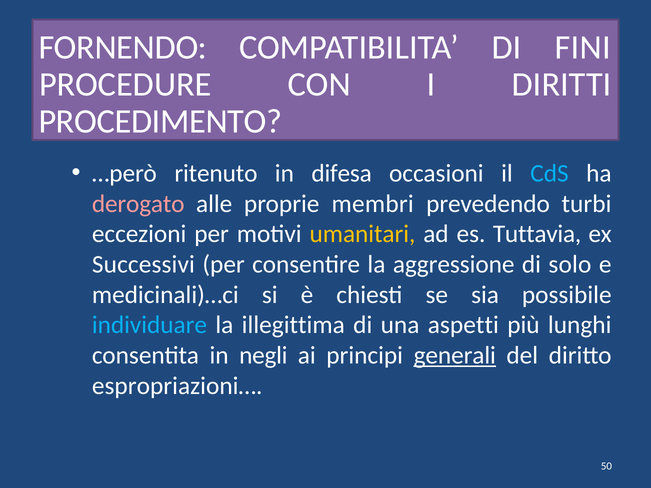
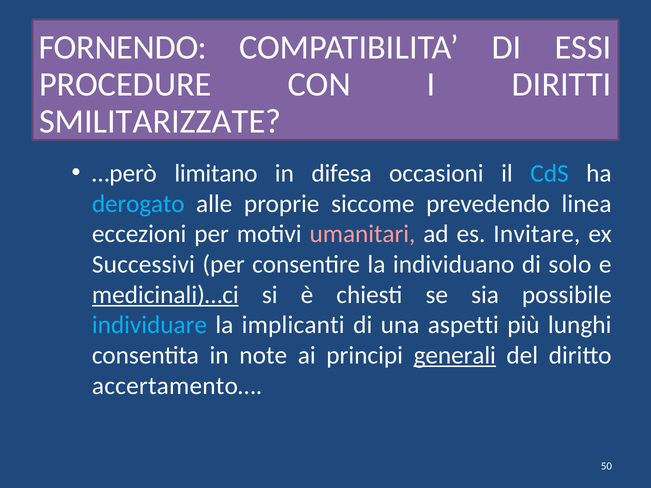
FINI: FINI -> ESSI (583, 47)
PROCEDIMENTO: PROCEDIMENTO -> SMILITARIZZATE (160, 121)
ritenuto: ritenuto -> limitano (216, 174)
derogato colour: pink -> light blue (138, 204)
membri: membri -> siccome (373, 204)
turbi: turbi -> linea (587, 204)
umanitari colour: yellow -> pink (363, 234)
Tuttavia: Tuttavia -> Invitare (537, 234)
aggressione: aggressione -> individuano (454, 265)
medicinali)…ci underline: none -> present (165, 295)
illegittima: illegittima -> implicanti (293, 325)
negli: negli -> note (263, 356)
espropriazioni…: espropriazioni… -> accertamento… (177, 386)
